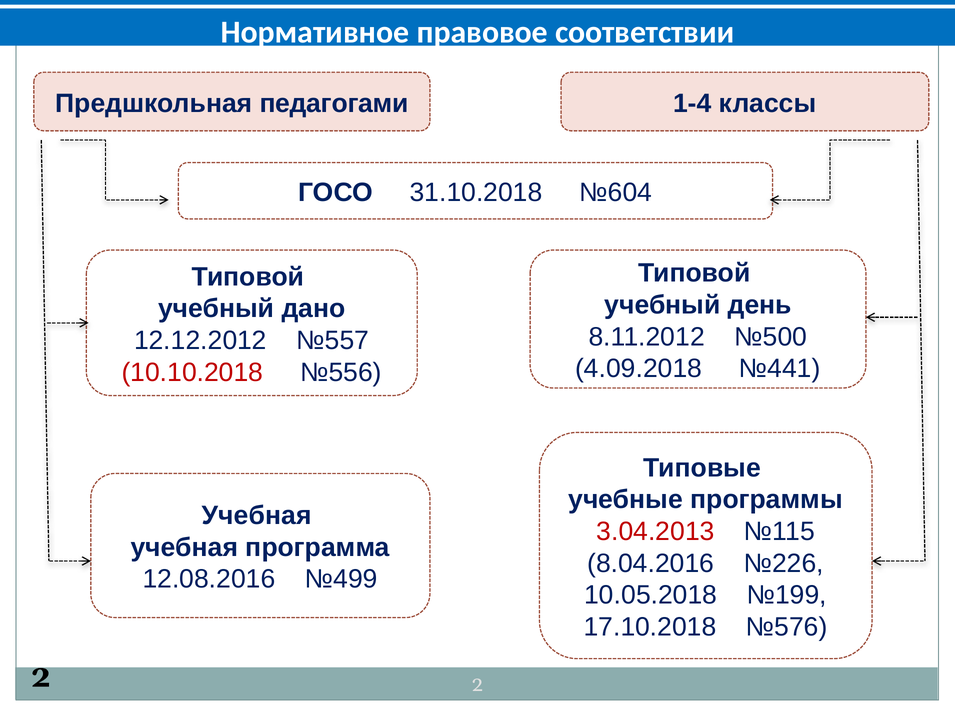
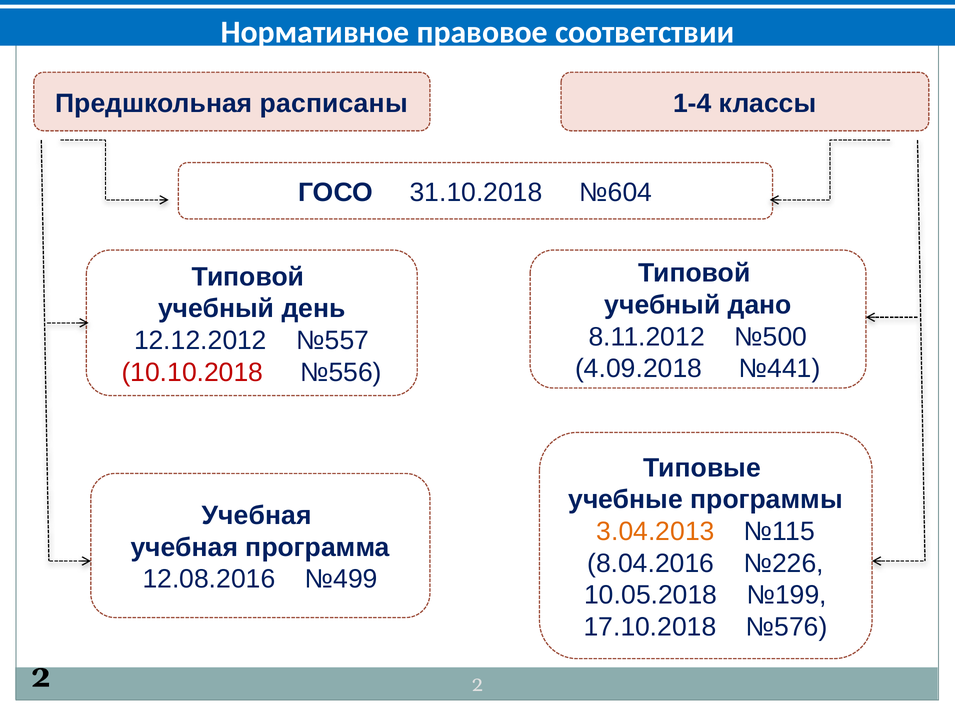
педагогами: педагогами -> расписаны (334, 103)
день: день -> дано (760, 305)
дано: дано -> день (314, 309)
3.04.2013 colour: red -> orange (655, 532)
